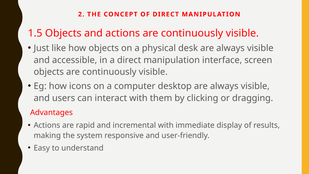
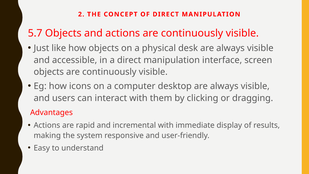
1.5: 1.5 -> 5.7 (35, 33)
